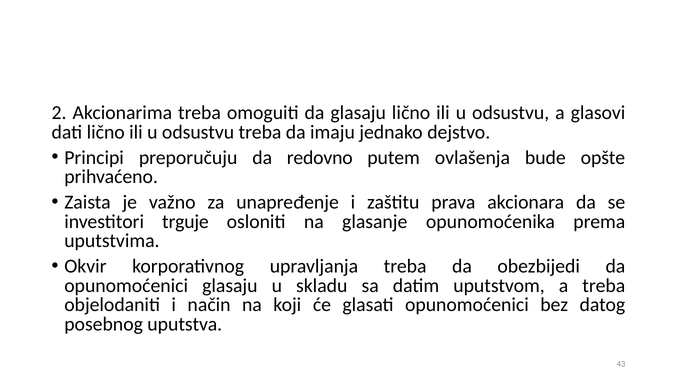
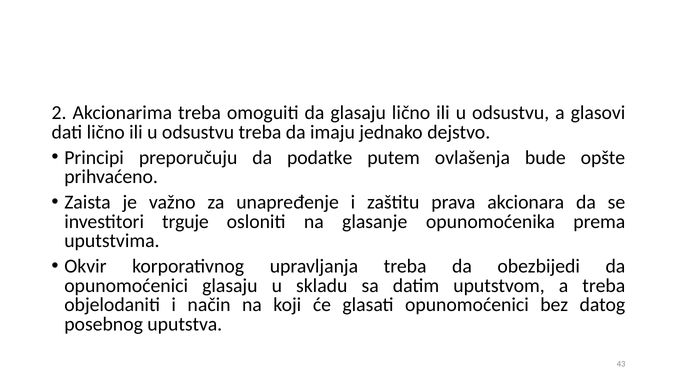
redovno: redovno -> podatke (320, 158)
